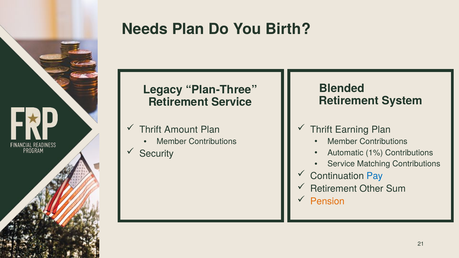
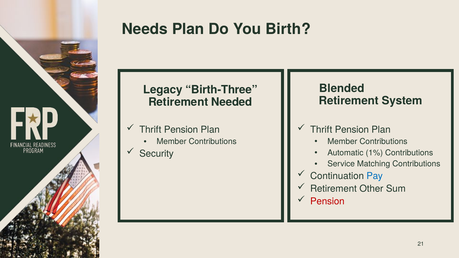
Plan-Three: Plan-Three -> Birth-Three (222, 90)
Retirement Service: Service -> Needed (232, 102)
Amount: Amount -> Pension (181, 130)
Earning: Earning -> Pension (352, 130)
Pension colour: orange -> red (327, 201)
